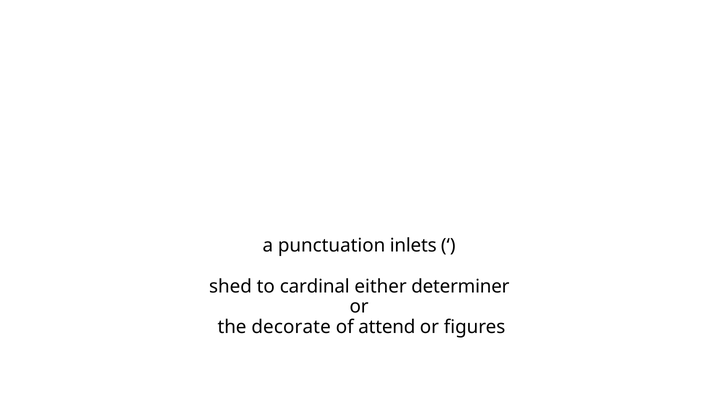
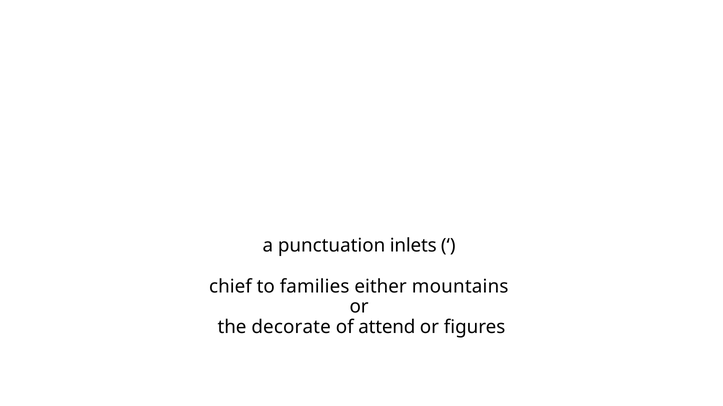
shed: shed -> chief (230, 287)
cardinal: cardinal -> families (315, 287)
determiner: determiner -> mountains (460, 287)
